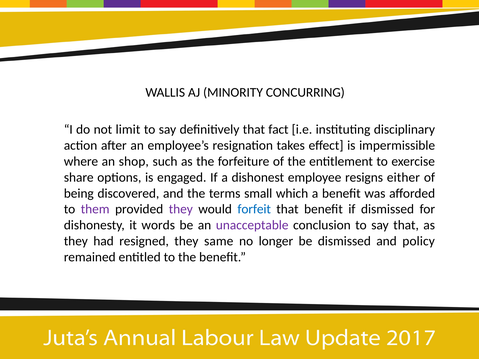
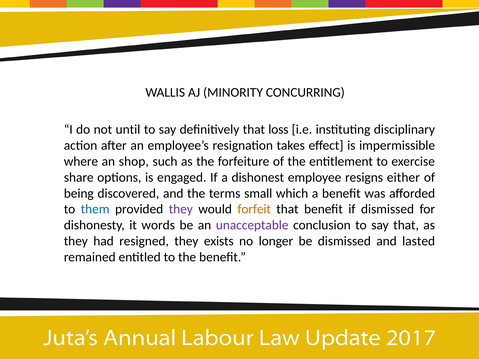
limit: limit -> until (128, 130)
fact: fact -> loss (278, 130)
them colour: purple -> blue (95, 209)
forfeit colour: blue -> orange (254, 209)
same: same -> exists (219, 241)
policy: policy -> lasted (419, 241)
